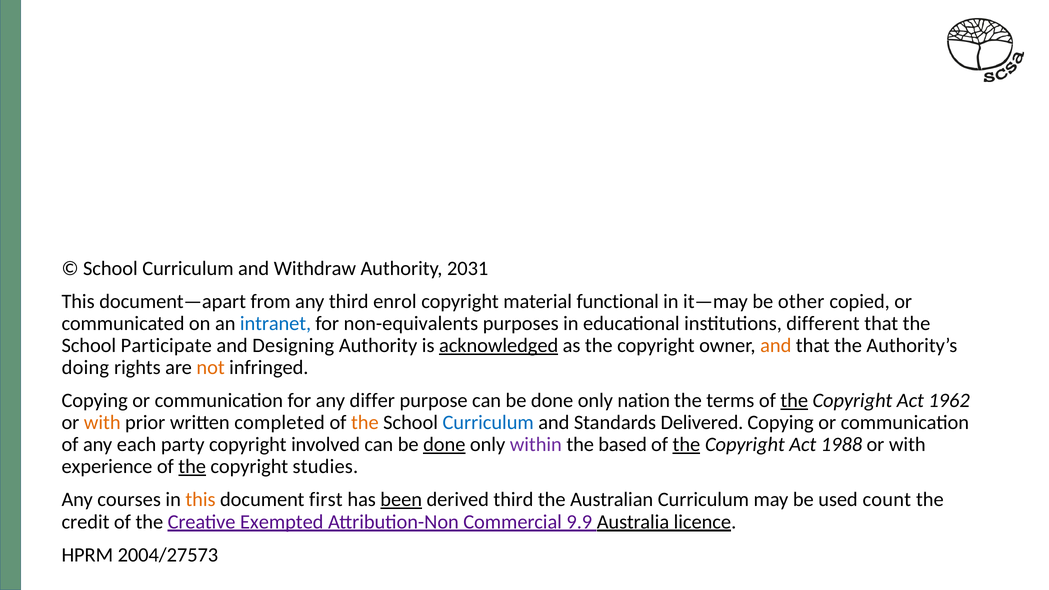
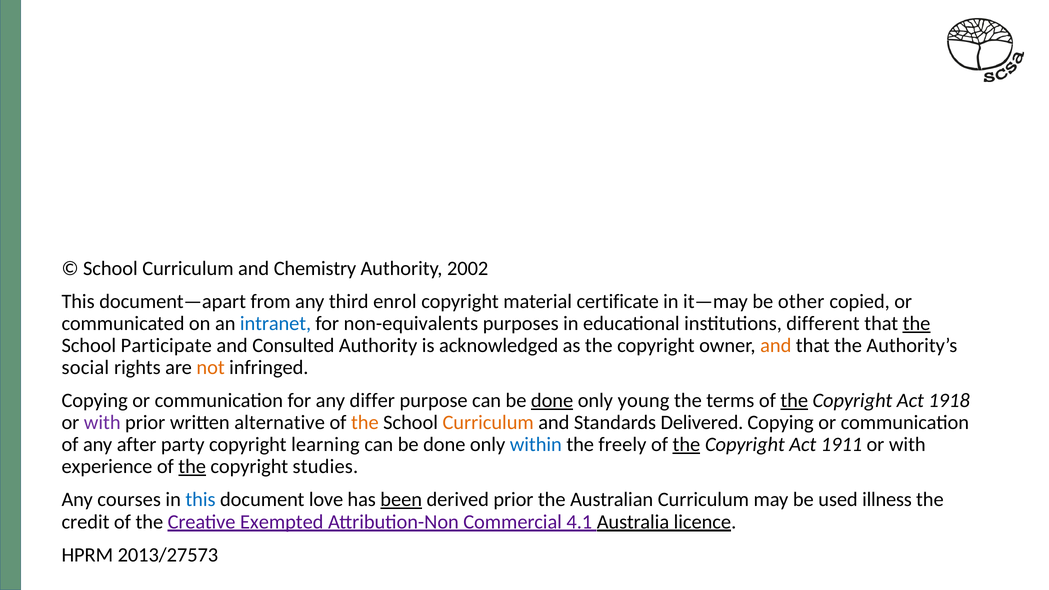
Withdraw: Withdraw -> Chemistry (315, 269)
2031: 2031 -> 2002 (468, 269)
functional: functional -> certificate (618, 302)
the underline: none -> present (917, 324)
Designing: Designing -> Consulted (293, 346)
acknowledged underline: present -> none (499, 346)
doing: doing -> social (85, 368)
done underline: none -> present (552, 401)
nation: nation -> young (644, 401)
1962: 1962 -> 1918 (949, 401)
with colour: orange -> purple (102, 423)
completed: completed -> alternative (280, 423)
Curriculum colour: blue -> orange (488, 423)
each: each -> after (137, 445)
involved: involved -> learning (325, 445)
done underline: present -> none (444, 445)
within colour: purple -> blue (536, 445)
based: based -> freely (622, 445)
1988: 1988 -> 1911 (842, 445)
this colour: orange -> blue (200, 500)
first: first -> love (326, 500)
derived third: third -> prior (513, 500)
count: count -> illness (887, 500)
9.9: 9.9 -> 4.1 (579, 522)
2004/27573: 2004/27573 -> 2013/27573 (168, 555)
